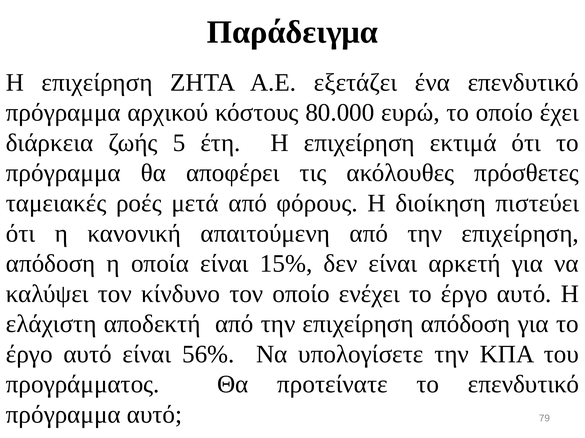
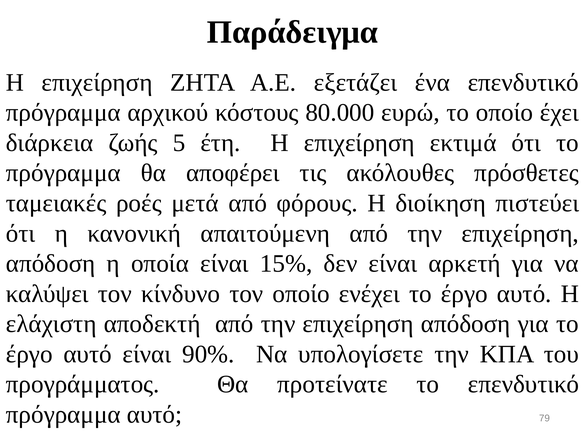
56%: 56% -> 90% (208, 355)
